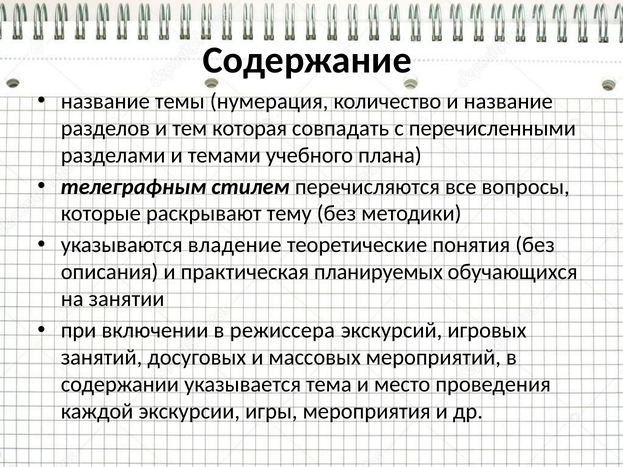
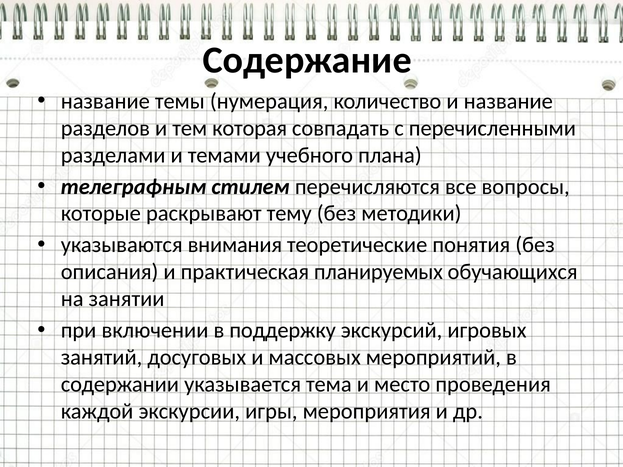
владение: владение -> внимания (235, 245)
режиссера: режиссера -> поддержку (283, 331)
